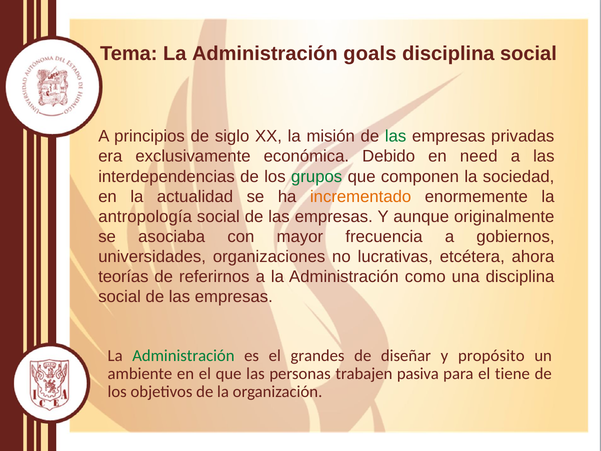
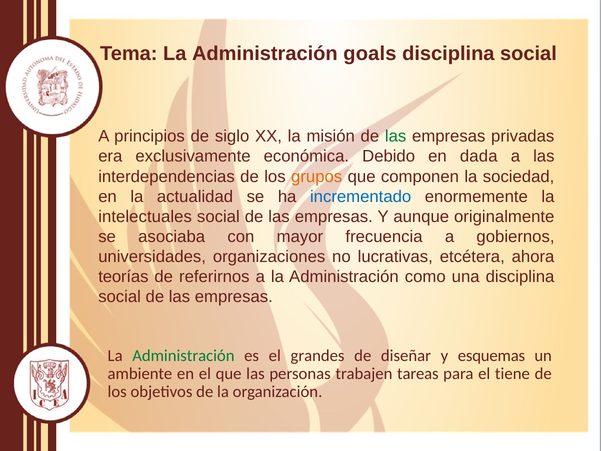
need: need -> dada (479, 156)
grupos colour: green -> orange (317, 176)
incrementado colour: orange -> blue (361, 196)
antropología: antropología -> intelectuales (145, 217)
propósito: propósito -> esquemas (491, 356)
pasiva: pasiva -> tareas (418, 374)
